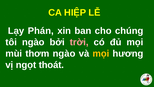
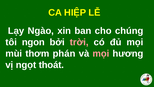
Phán: Phán -> Ngào (41, 31)
tôi ngào: ngào -> ngon (33, 42)
thơm ngào: ngào -> phán (64, 53)
mọi colour: yellow -> pink (101, 53)
